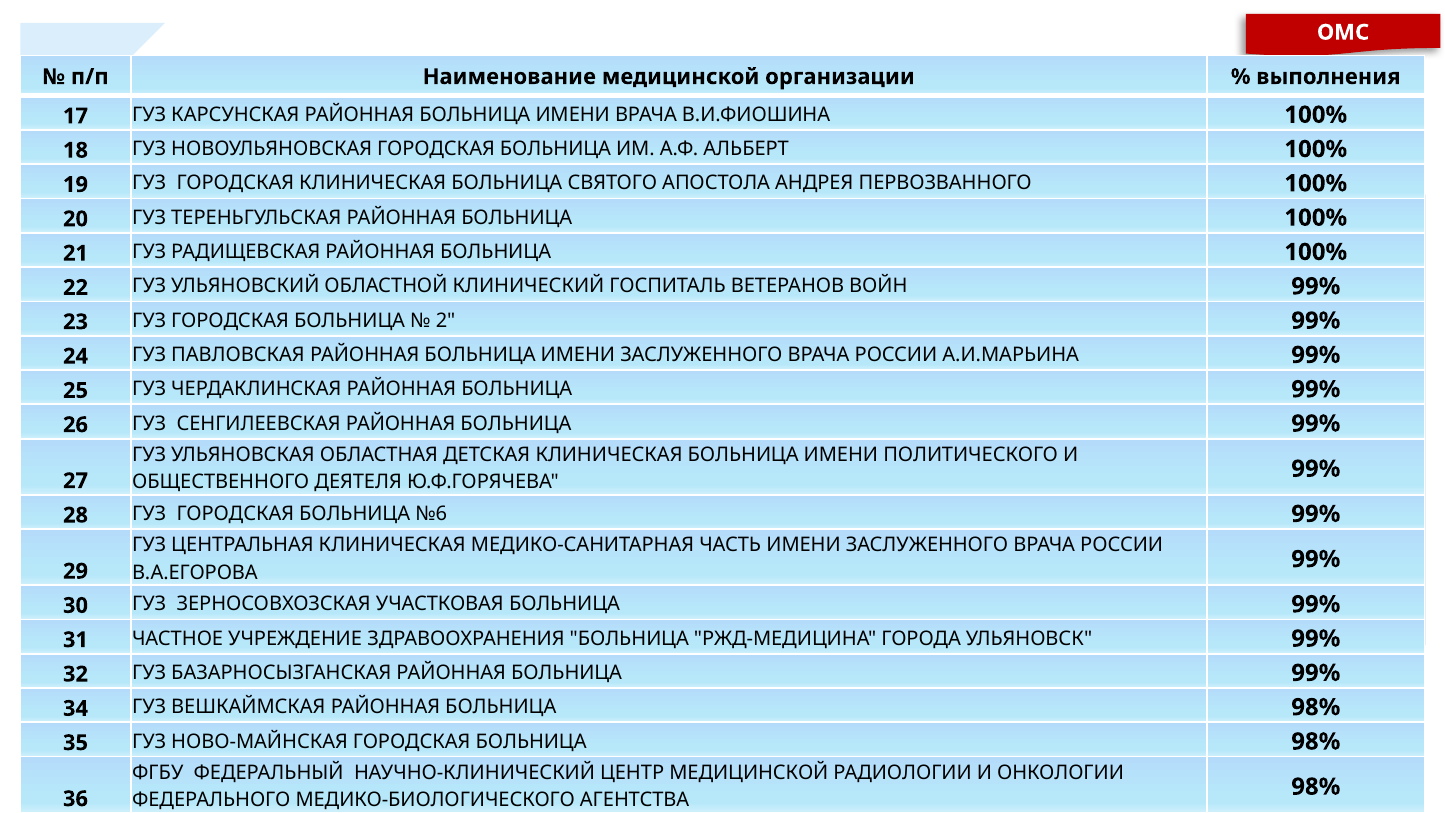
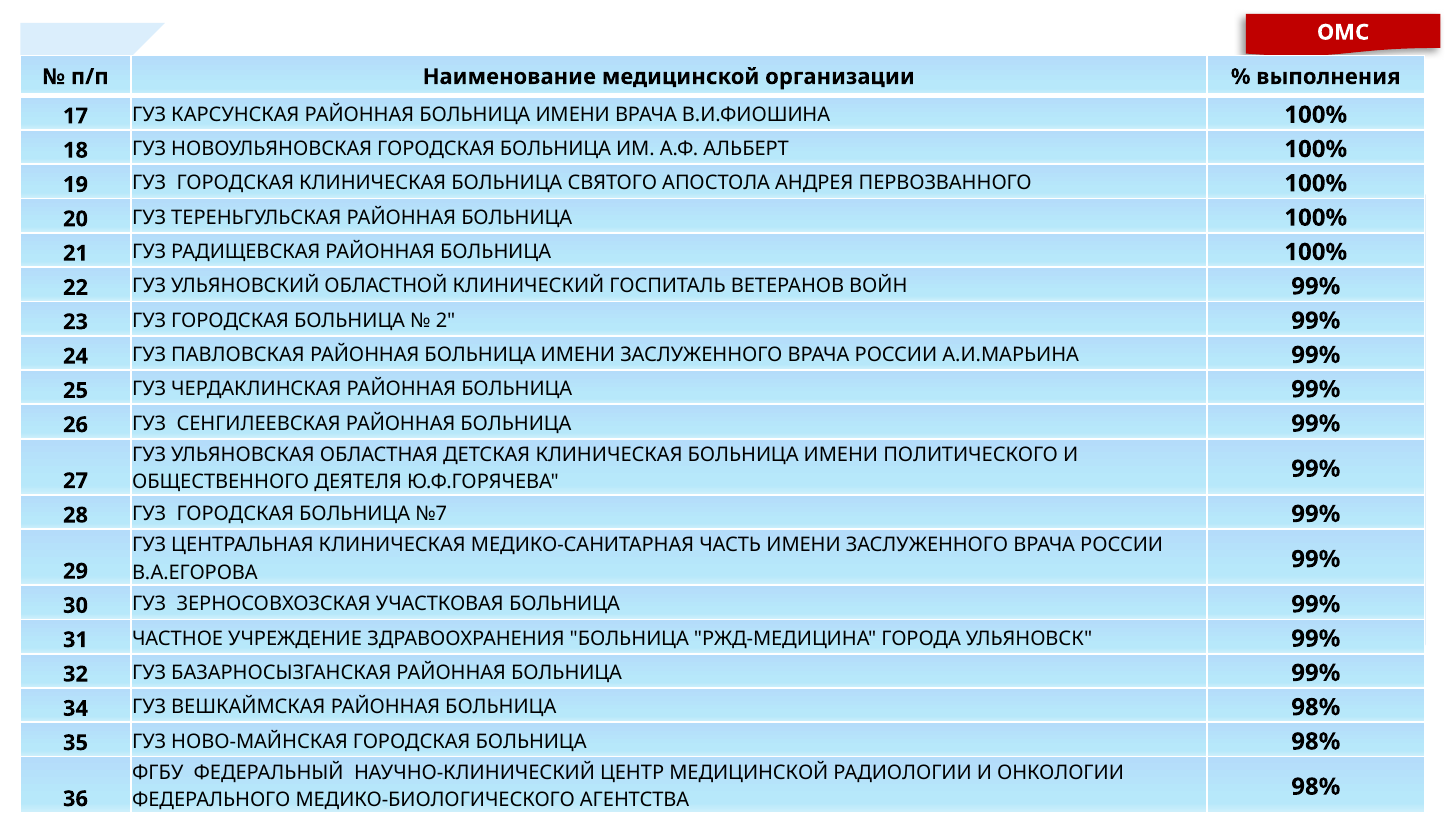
№6: №6 -> №7 (431, 514)
